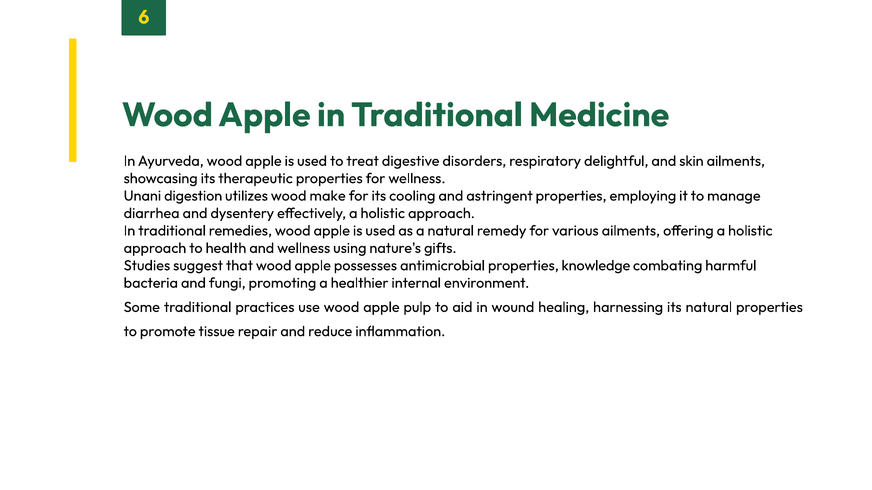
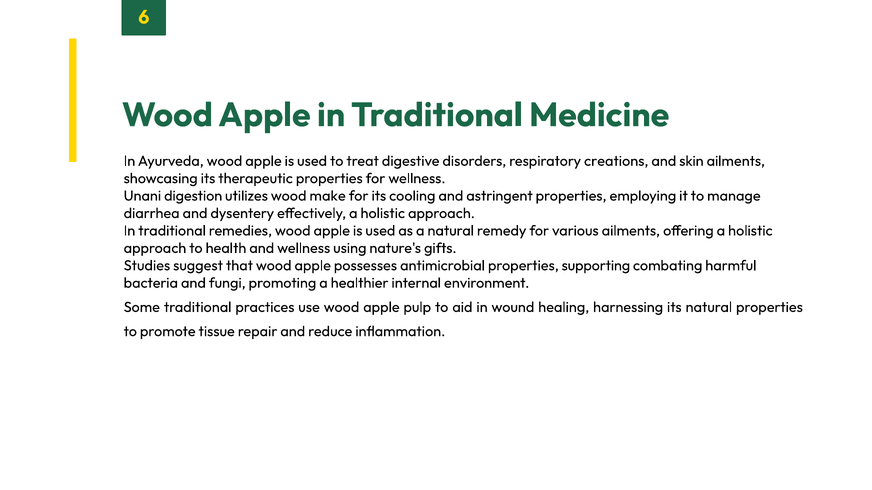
delightful: delightful -> creations (616, 161)
knowledge: knowledge -> supporting (596, 266)
